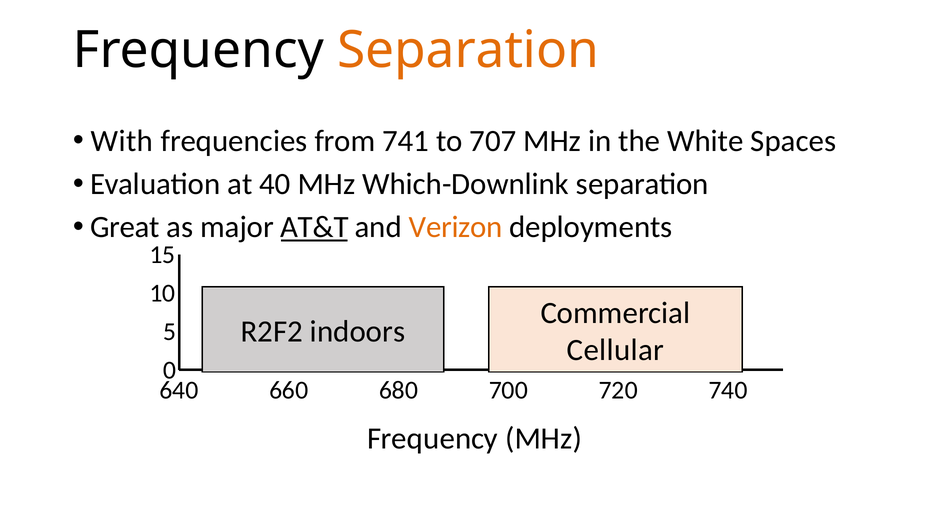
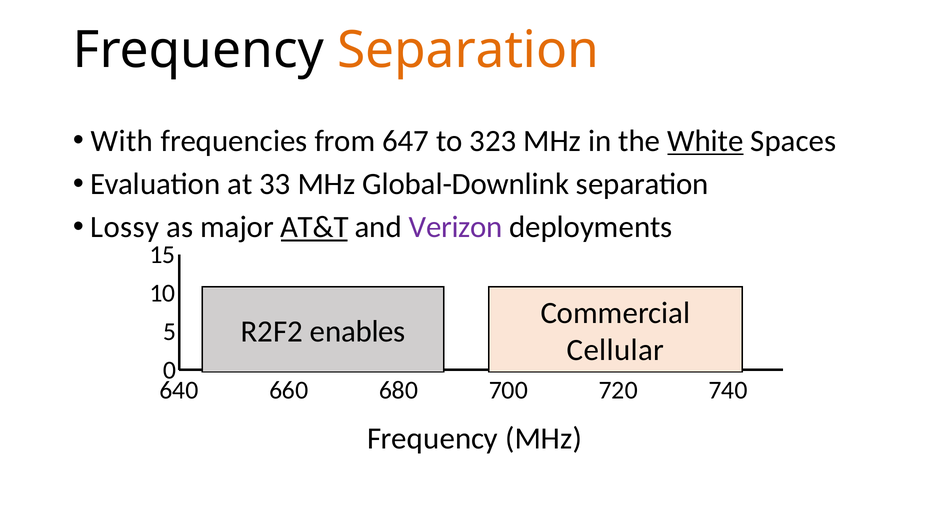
741: 741 -> 647 (406, 141)
707: 707 -> 323 (493, 141)
White underline: none -> present (705, 141)
40: 40 -> 33 (275, 184)
Which-Downlink: Which-Downlink -> Global-Downlink (466, 184)
Great: Great -> Lossy (125, 227)
Verizon colour: orange -> purple (456, 227)
indoors: indoors -> enables (358, 331)
